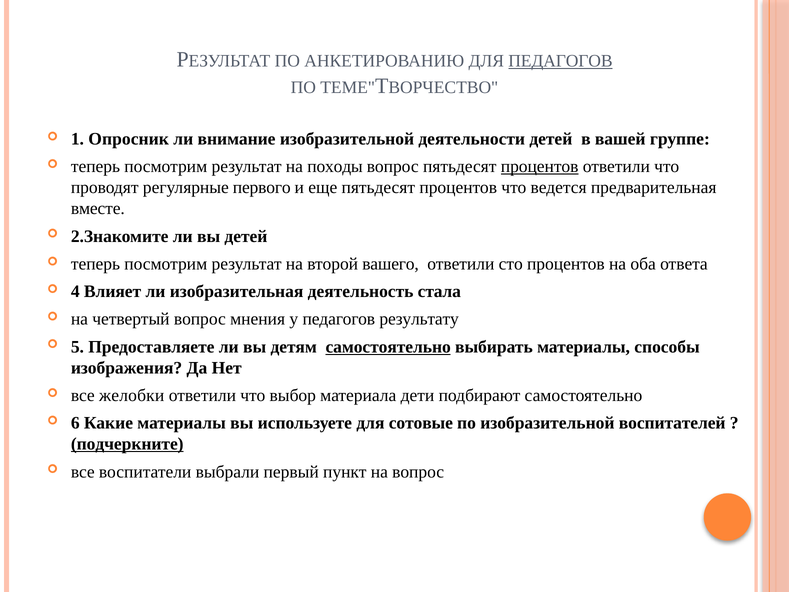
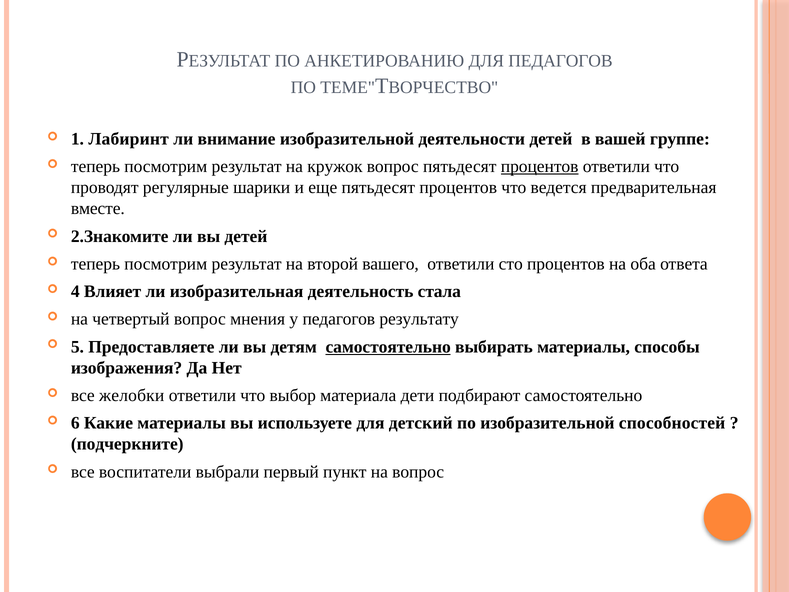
ПЕДАГОГОВ underline: present -> none (560, 61)
Опросник: Опросник -> Лабиринт (129, 139)
походы: походы -> кружок (335, 167)
первого: первого -> шарики (262, 188)
сотовые: сотовые -> детский (421, 423)
воспитателей: воспитателей -> способностей (672, 423)
подчеркните underline: present -> none (127, 444)
